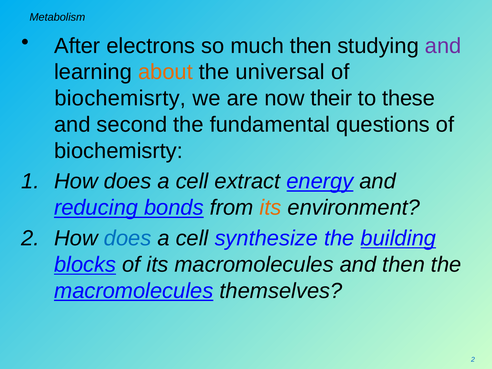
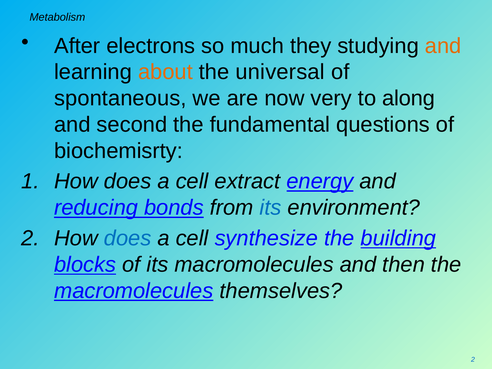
much then: then -> they (311, 46)
and colour: purple -> orange (443, 46)
biochemisrty: biochemisrty -> spontaneous (120, 98)
their: their -> very (331, 98)
these: these -> along (409, 98)
its colour: orange -> blue (271, 208)
